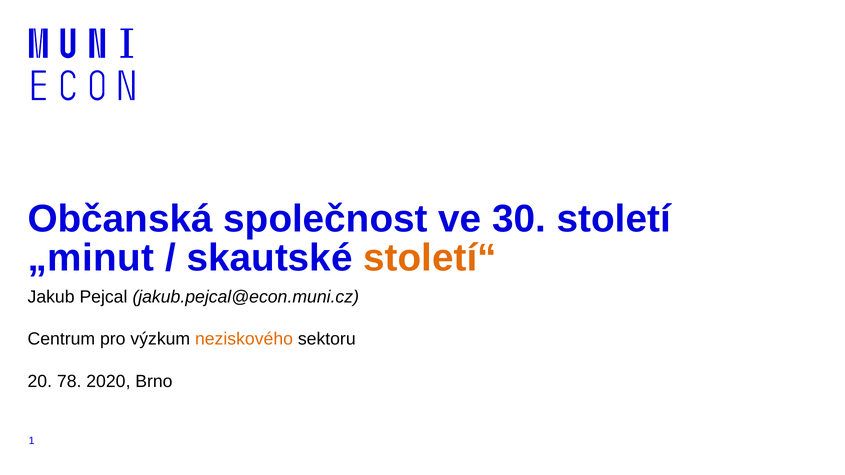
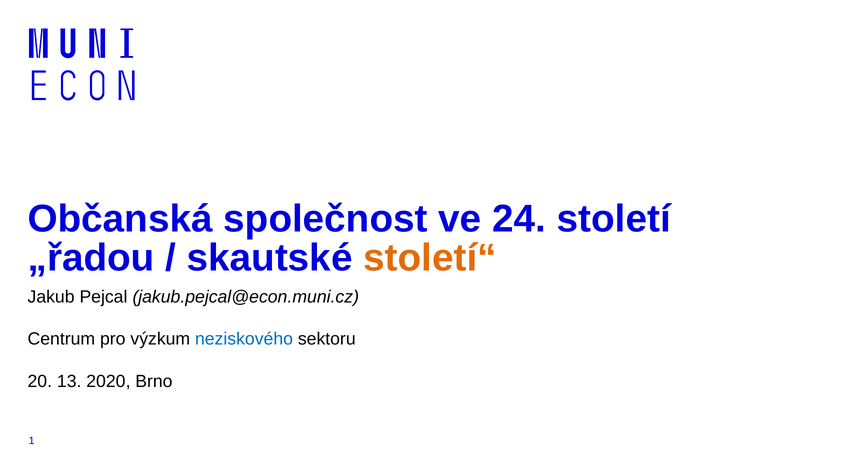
30: 30 -> 24 (519, 219)
„minut: „minut -> „řadou (91, 258)
neziskového colour: orange -> blue (244, 339)
78: 78 -> 13 (69, 382)
